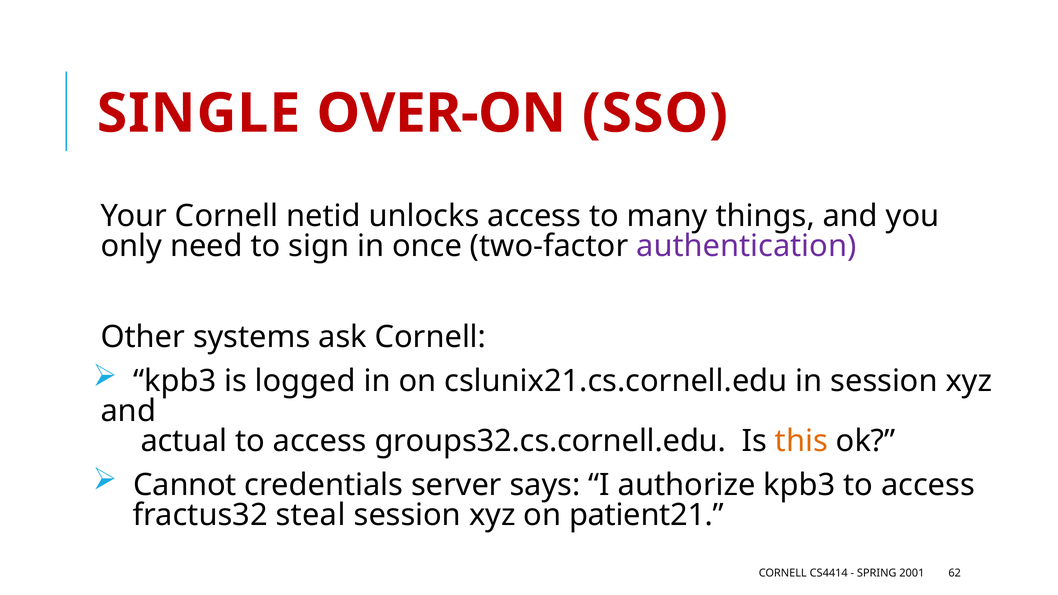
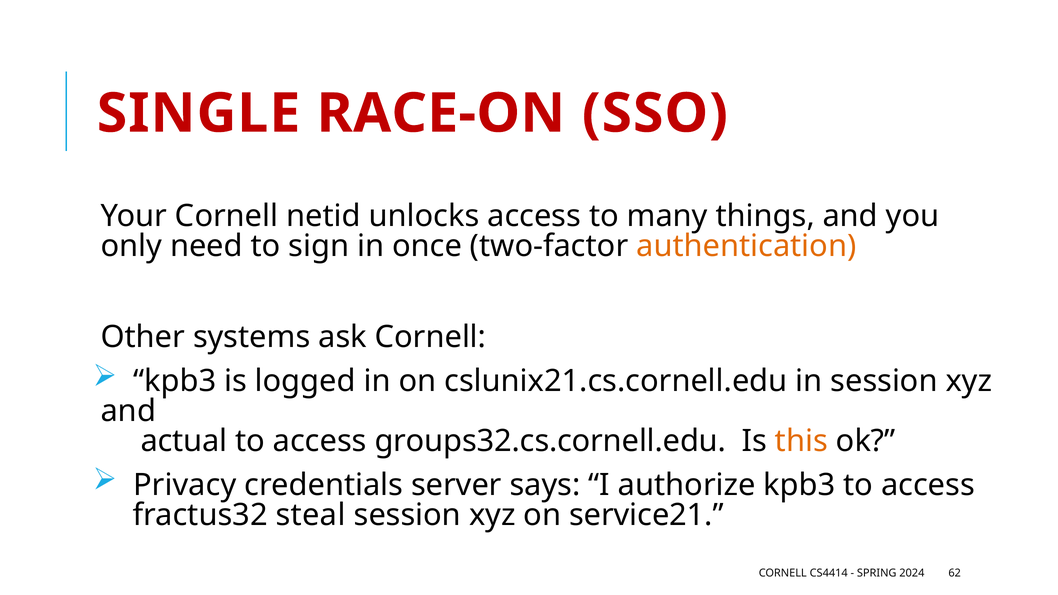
OVER-ON: OVER-ON -> RACE-ON (441, 114)
authentication colour: purple -> orange (746, 246)
Cannot: Cannot -> Privacy (185, 485)
patient21: patient21 -> service21 (646, 515)
2001: 2001 -> 2024 (912, 573)
